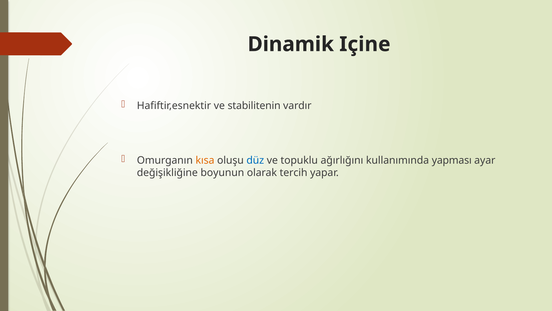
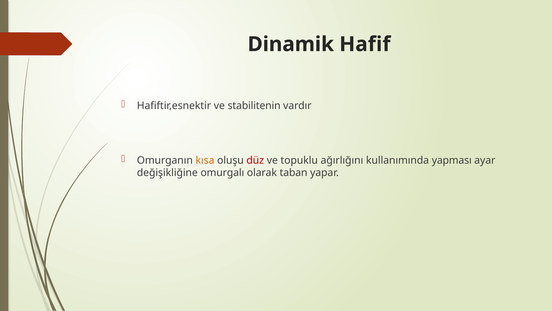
Içine: Içine -> Hafif (365, 44)
düz colour: blue -> red (255, 160)
boyunun: boyunun -> omurgalı (222, 173)
tercih: tercih -> taban (294, 173)
